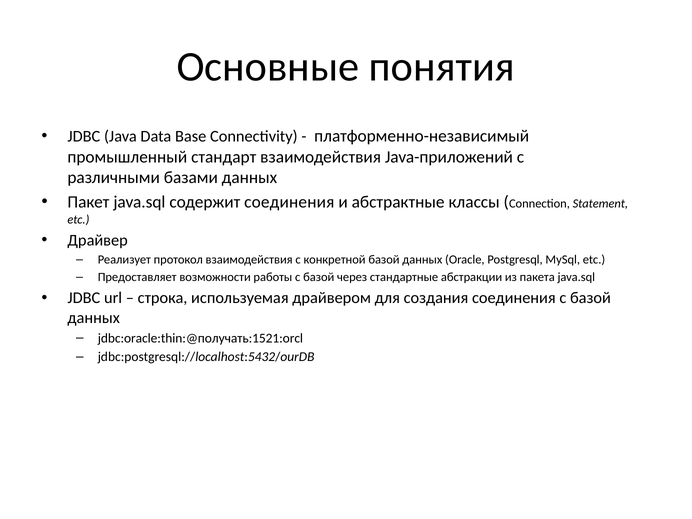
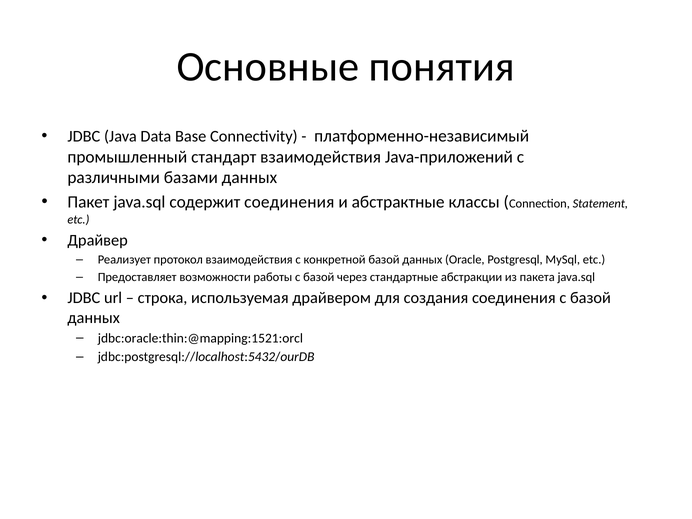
jdbc:oracle:thin:@получать:1521:orcl: jdbc:oracle:thin:@получать:1521:orcl -> jdbc:oracle:thin:@mapping:1521:orcl (200, 338)
